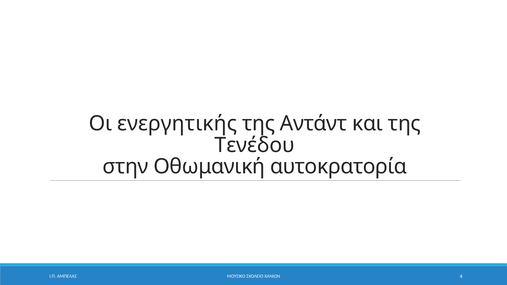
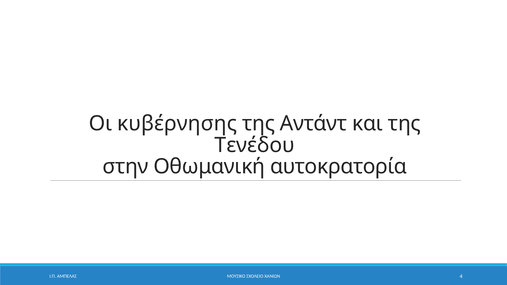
ενεργητικής: ενεργητικής -> κυβέρνησης (177, 124)
